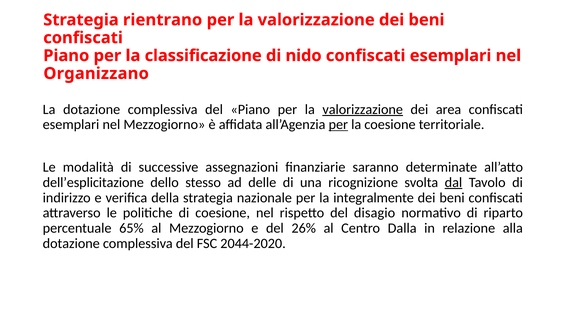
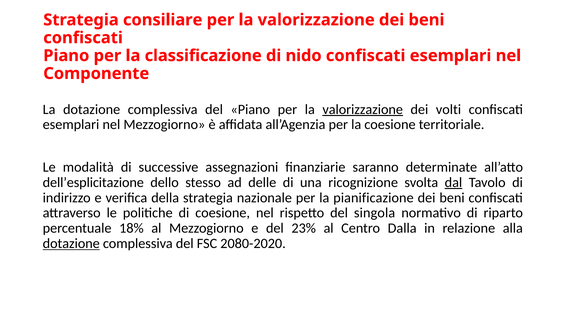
rientrano: rientrano -> consiliare (163, 20)
Organizzano: Organizzano -> Componente (96, 73)
area: area -> volti (449, 109)
per underline: present -> none (338, 125)
integralmente: integralmente -> pianificazione (373, 198)
disagio: disagio -> singola (375, 213)
65%: 65% -> 18% (131, 228)
26%: 26% -> 23% (304, 228)
dotazione underline: none -> present (71, 244)
2044-2020: 2044-2020 -> 2080-2020 (253, 244)
